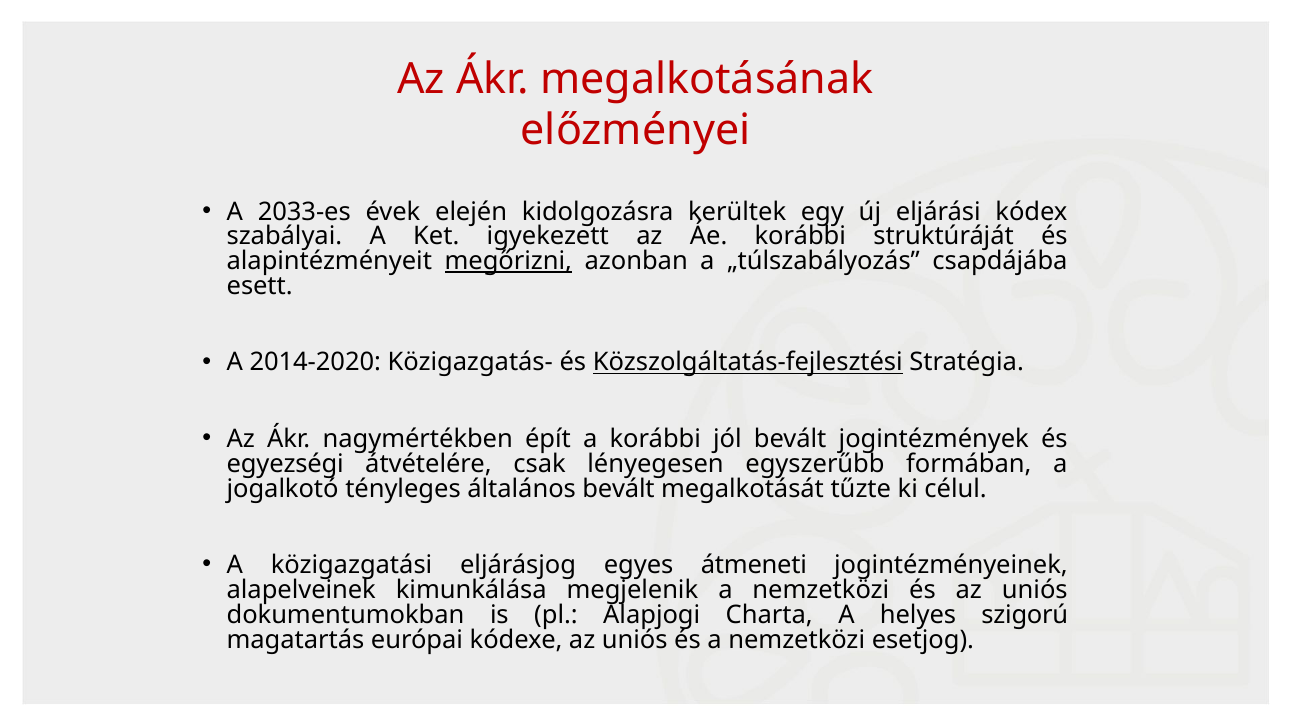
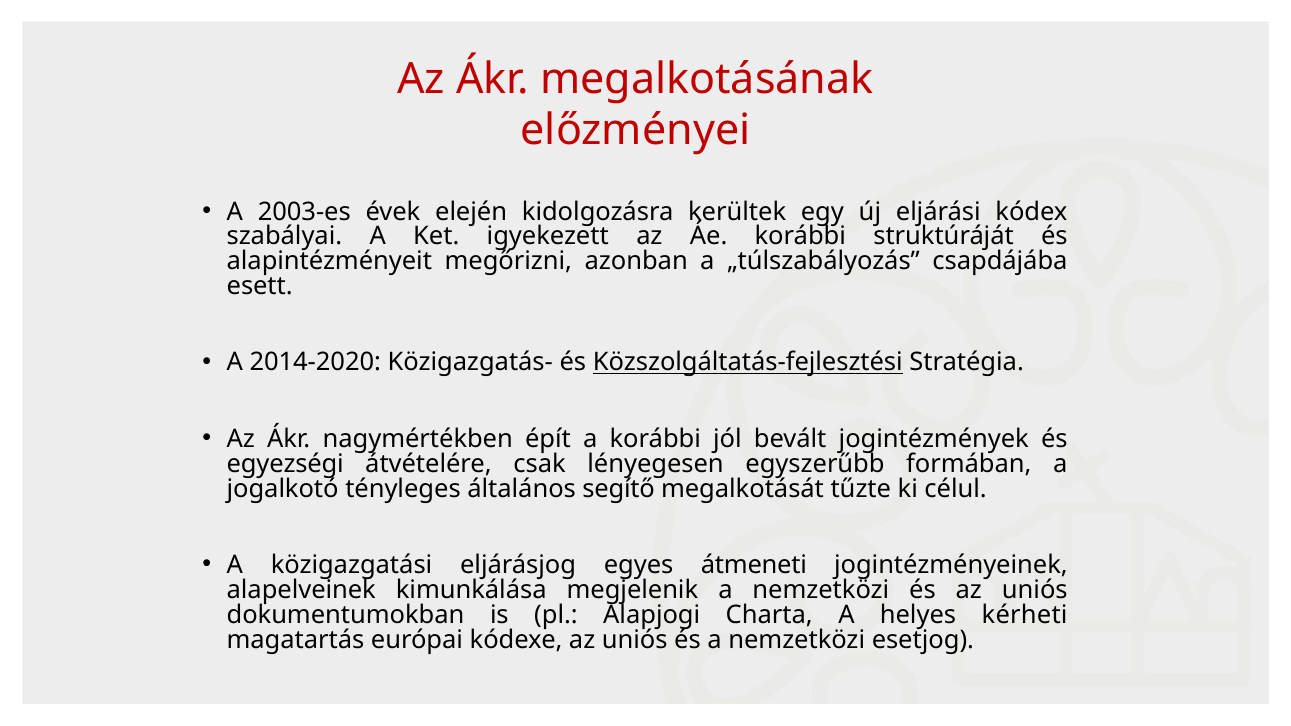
2033-es: 2033-es -> 2003-es (304, 212)
megőrizni underline: present -> none (508, 261)
általános bevált: bevált -> segítő (619, 489)
szigorú: szigorú -> kérheti (1025, 615)
